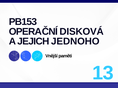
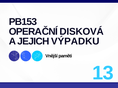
JEDNOHO: JEDNOHO -> VÝPADKU (75, 42)
